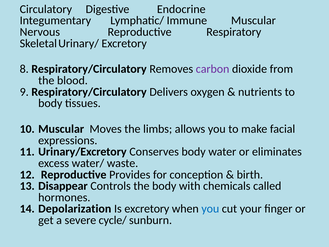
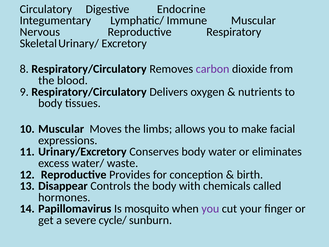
Depolarization: Depolarization -> Papillomavirus (75, 209)
Is excretory: excretory -> mosquito (147, 209)
you colour: blue -> purple (210, 209)
